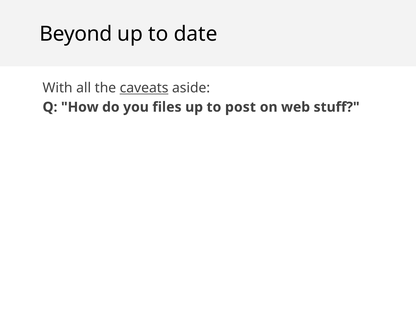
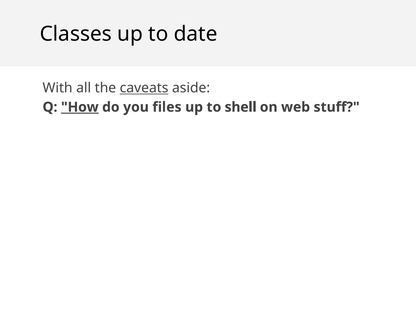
Beyond: Beyond -> Classes (76, 34)
How underline: none -> present (80, 107)
post: post -> shell (241, 107)
